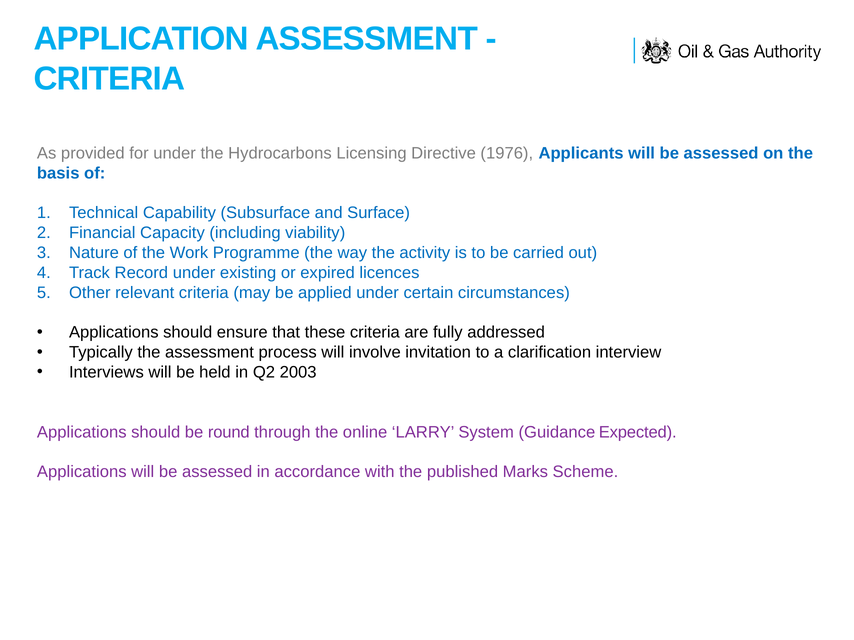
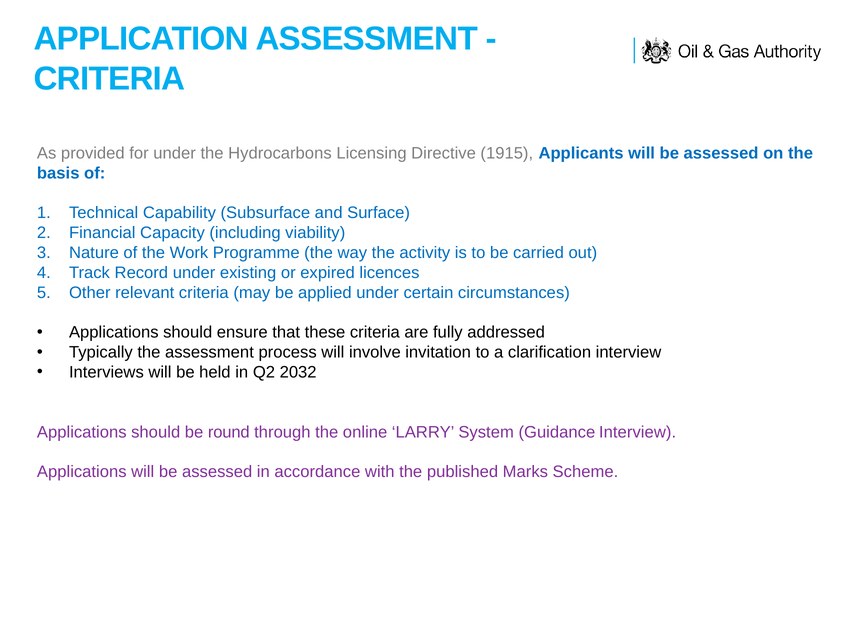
1976: 1976 -> 1915 (507, 153)
2003: 2003 -> 2032 (298, 373)
Guidance Expected: Expected -> Interview (638, 432)
